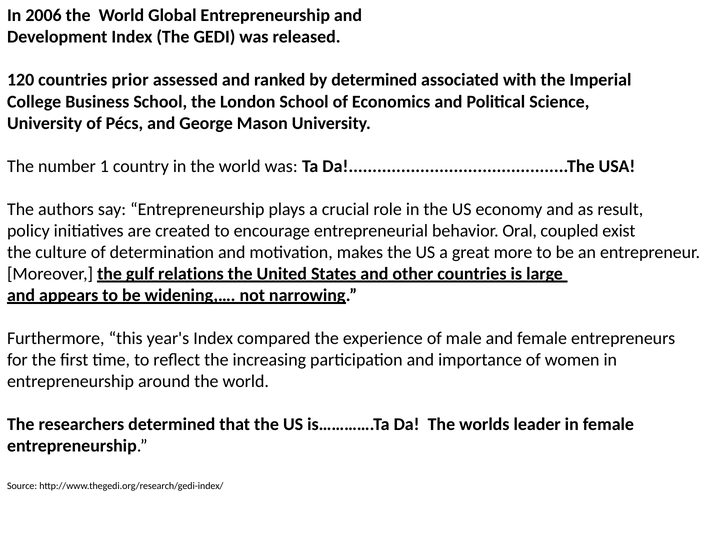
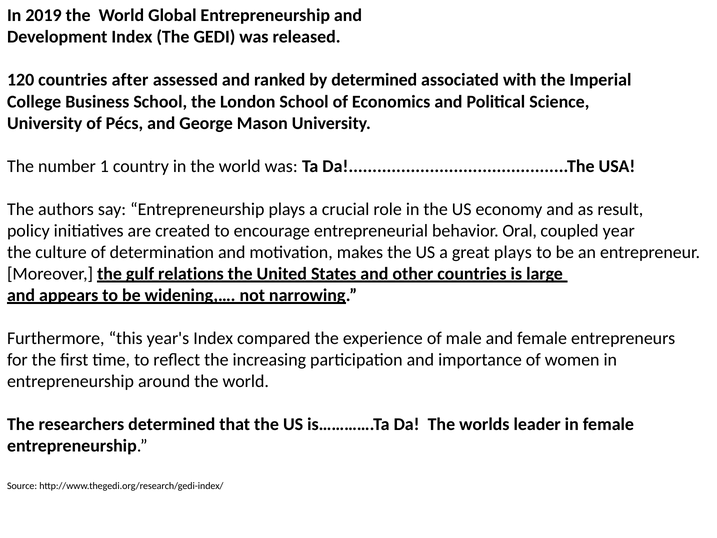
2006: 2006 -> 2019 (44, 16)
prior: prior -> after (130, 80)
exist: exist -> year (619, 231)
great more: more -> plays (513, 252)
